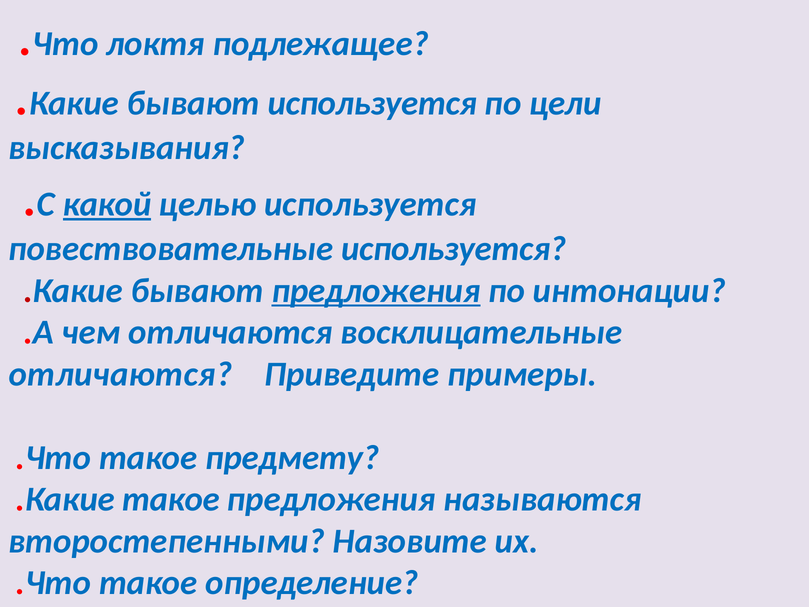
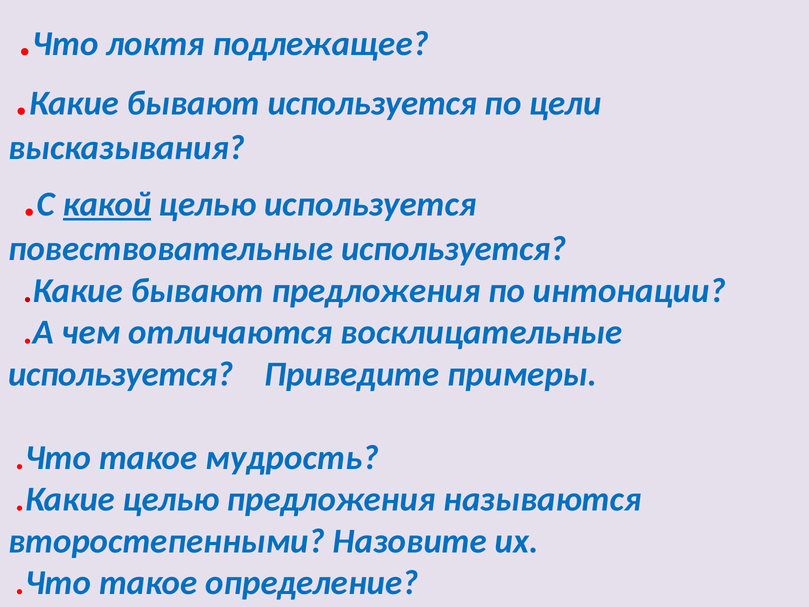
предложения underline: present -> none (376, 291)
отличаются: отличаются -> используется (121, 374)
предмету: предмету -> мудрость (292, 457)
.Какие такое: такое -> целью (171, 499)
